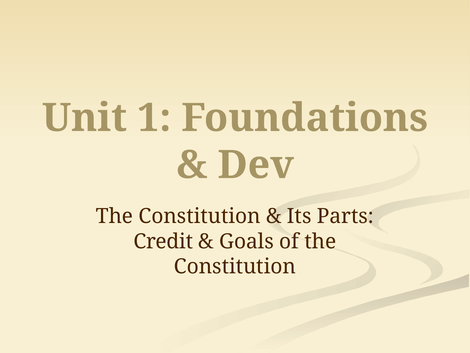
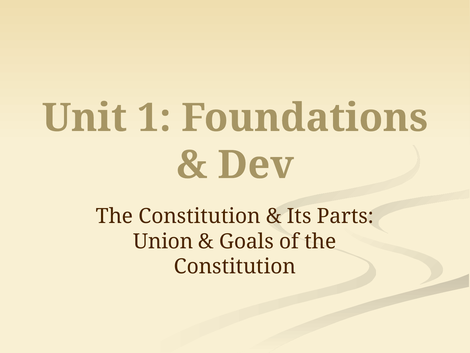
Credit: Credit -> Union (163, 241)
